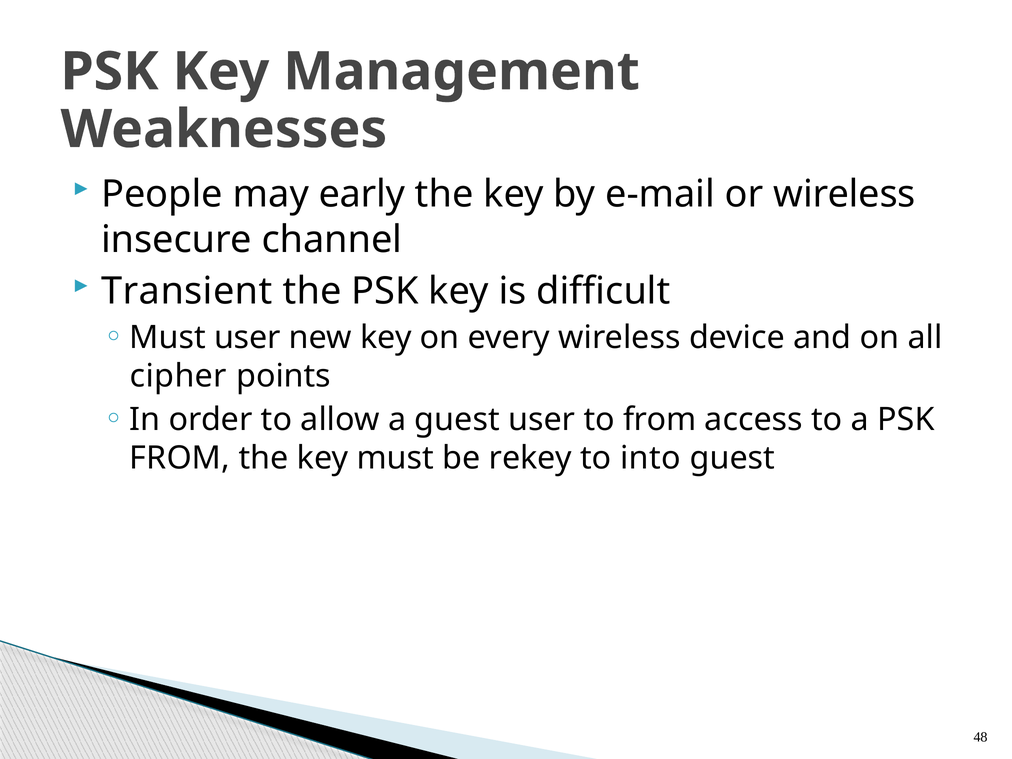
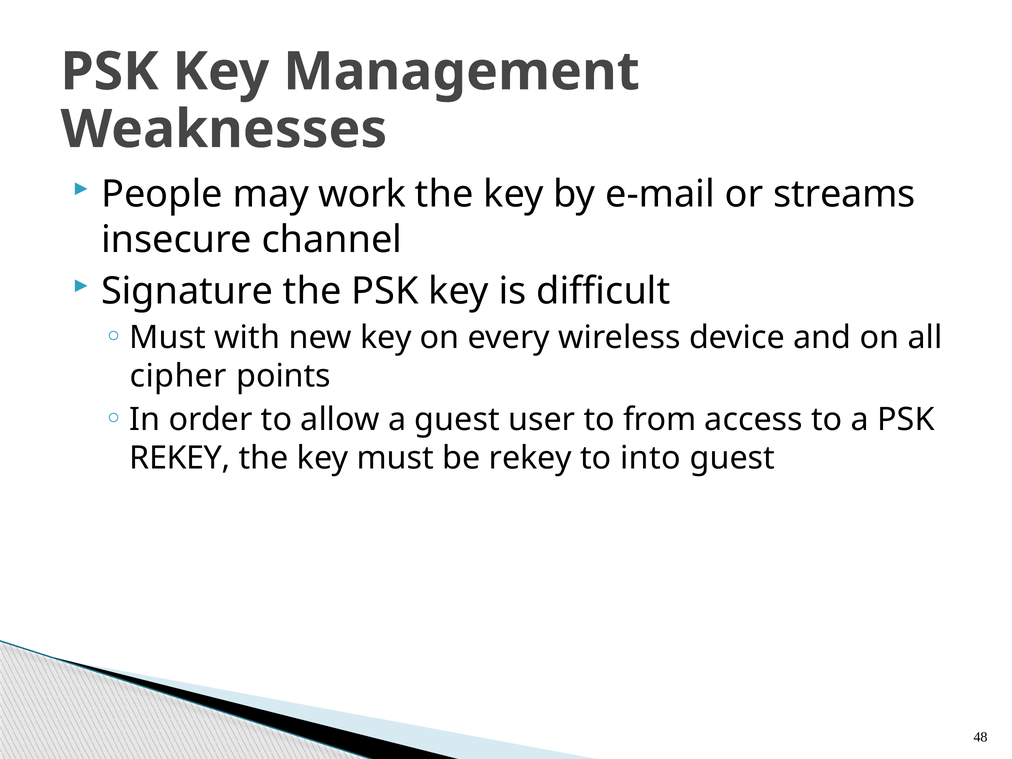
early: early -> work (362, 194)
or wireless: wireless -> streams (845, 194)
Transient: Transient -> Signature (187, 291)
Must user: user -> with (247, 337)
FROM: FROM -> REKEY (180, 458)
